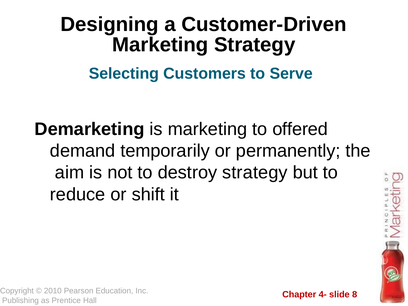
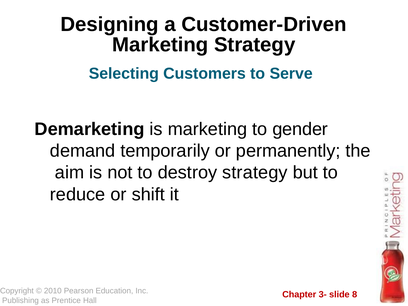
offered: offered -> gender (300, 129)
4-: 4- -> 3- (323, 294)
